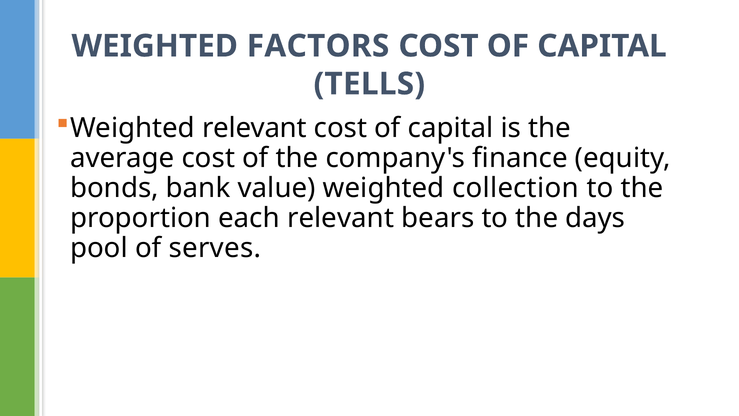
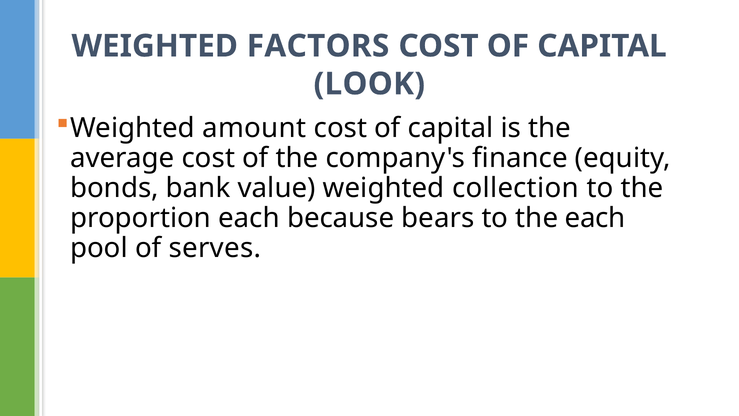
TELLS: TELLS -> LOOK (369, 84)
Weighted relevant: relevant -> amount (254, 128)
each relevant: relevant -> because (341, 218)
the days: days -> each (595, 218)
